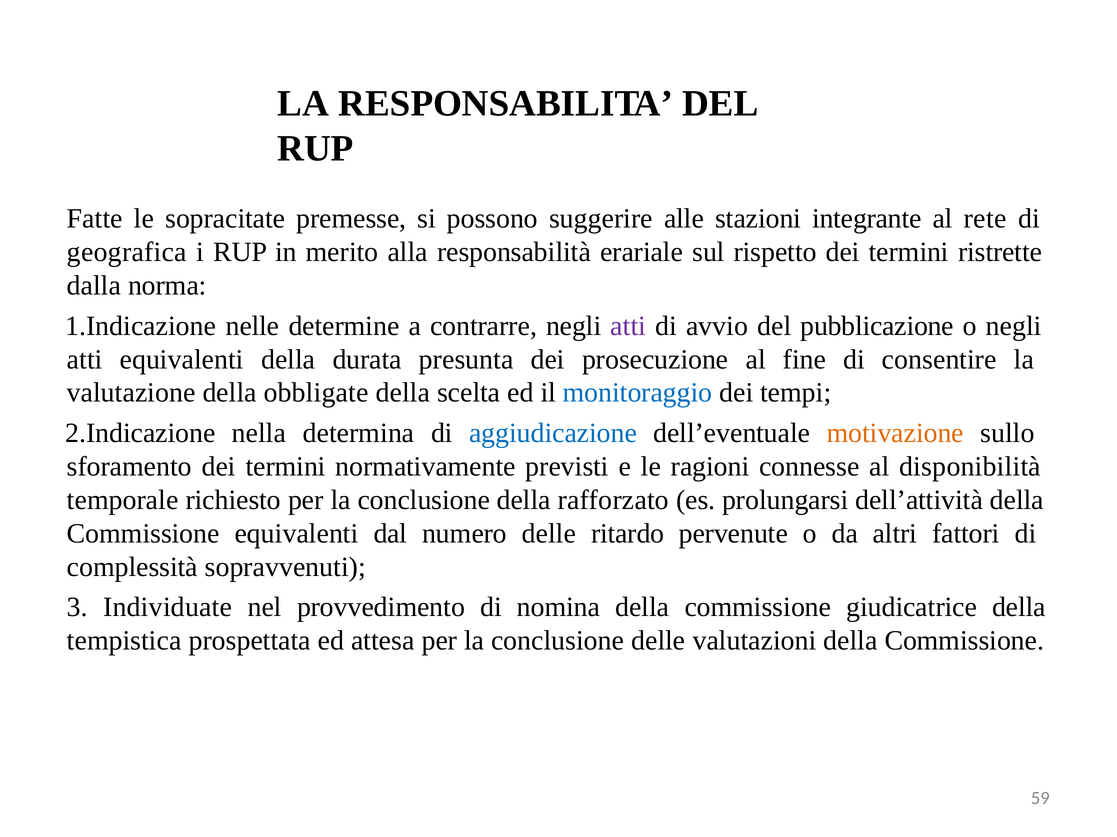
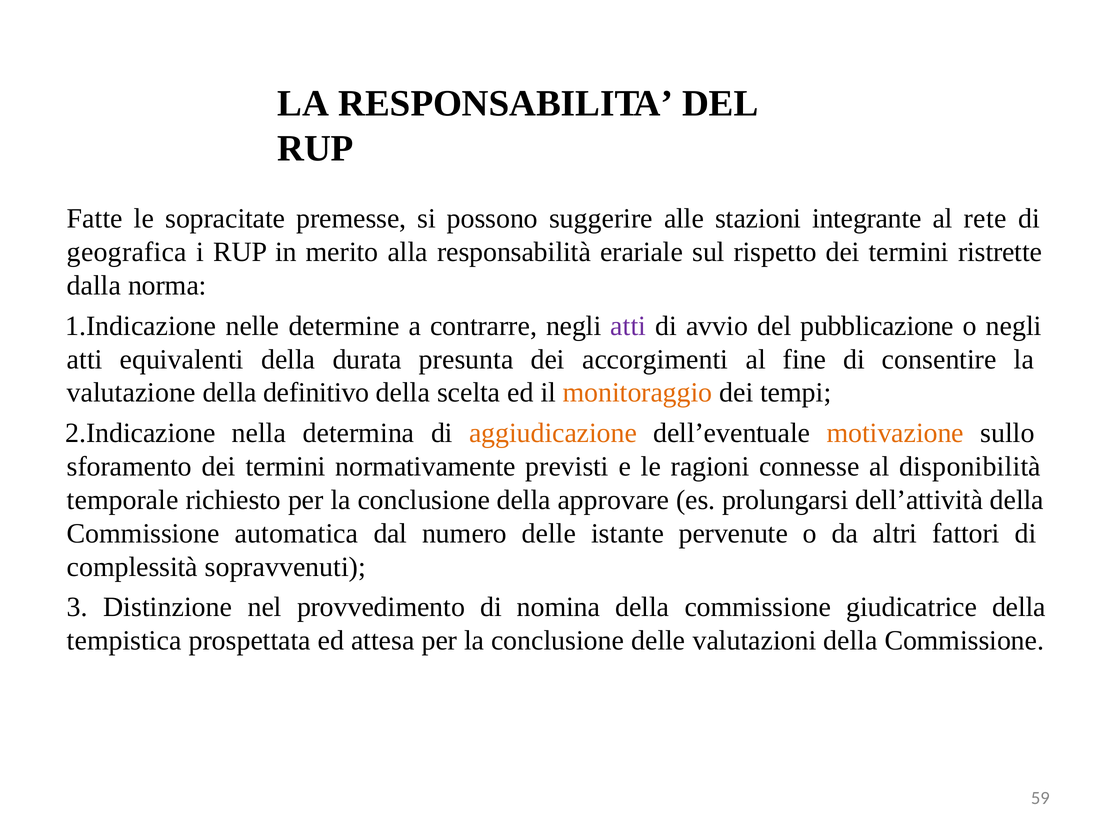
prosecuzione: prosecuzione -> accorgimenti (655, 360)
obbligate: obbligate -> definitivo (316, 393)
monitoraggio colour: blue -> orange (638, 393)
aggiudicazione colour: blue -> orange (553, 433)
rafforzato: rafforzato -> approvare (613, 500)
Commissione equivalenti: equivalenti -> automatica (296, 534)
ritardo: ritardo -> istante (628, 534)
Individuate: Individuate -> Distinzione (168, 608)
